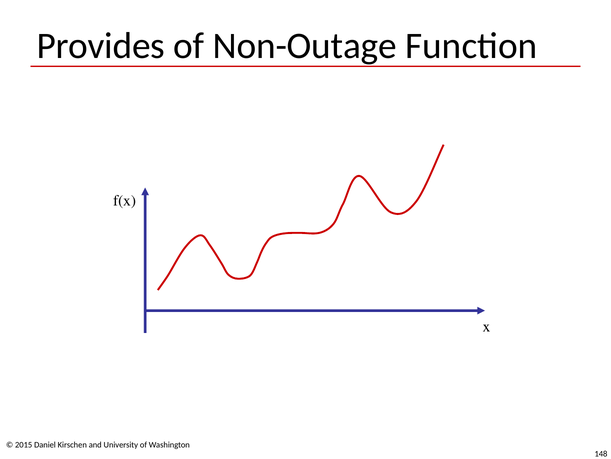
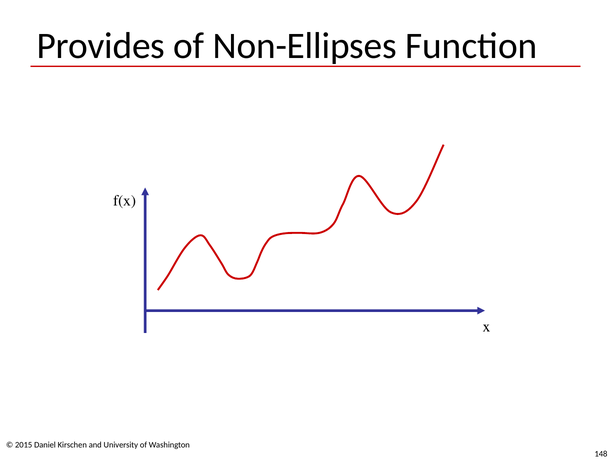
Non-Outage: Non-Outage -> Non-Ellipses (305, 46)
